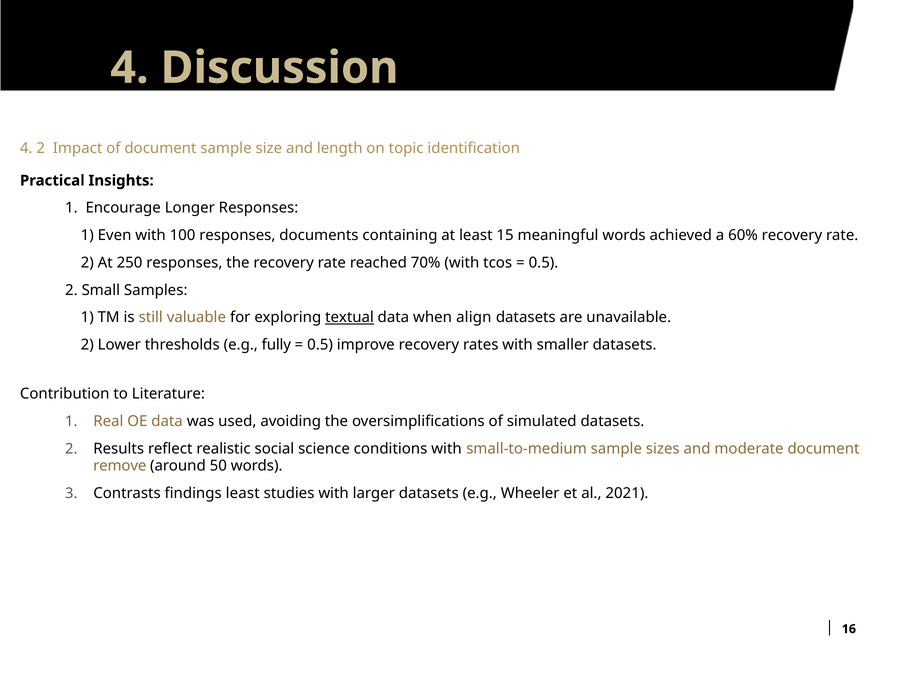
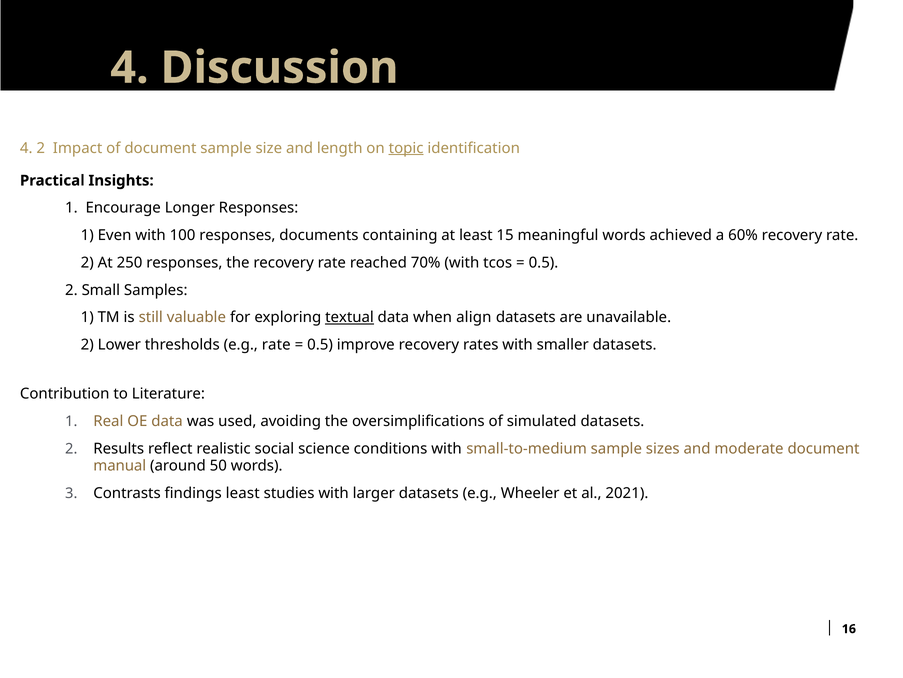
topic underline: none -> present (406, 148)
e.g fully: fully -> rate (276, 344)
remove: remove -> manual (120, 465)
